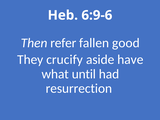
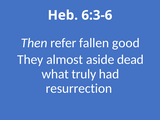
6:9-6: 6:9-6 -> 6:3-6 (97, 15)
crucify: crucify -> almost (65, 60)
have: have -> dead (130, 60)
until: until -> truly (84, 74)
